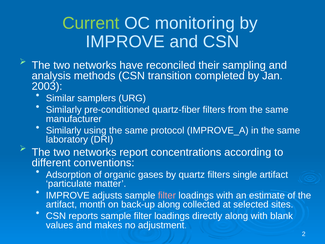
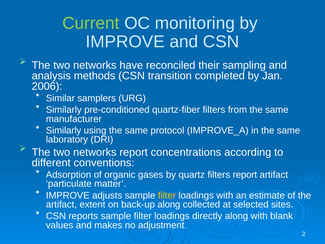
2003: 2003 -> 2006 (47, 86)
filters single: single -> report (245, 175)
filter colour: pink -> yellow (167, 195)
month: month -> extent (92, 204)
